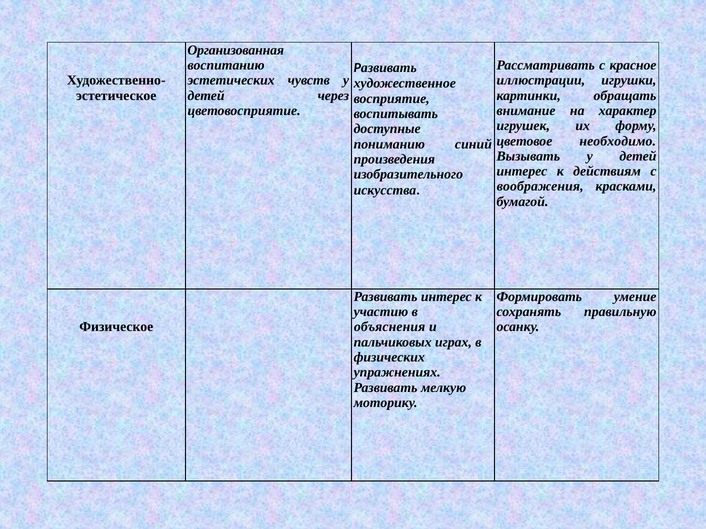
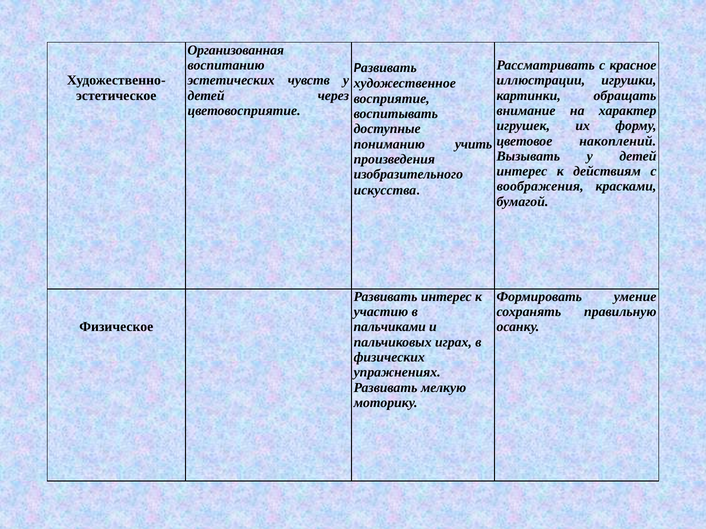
необходимо: необходимо -> накоплений (618, 141)
синий: синий -> учить (474, 144)
объяснения: объяснения -> пальчиками (390, 327)
